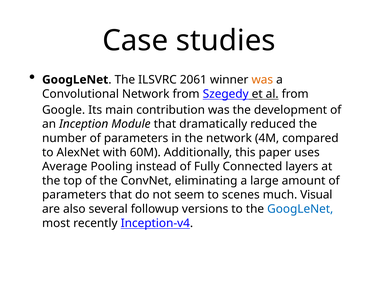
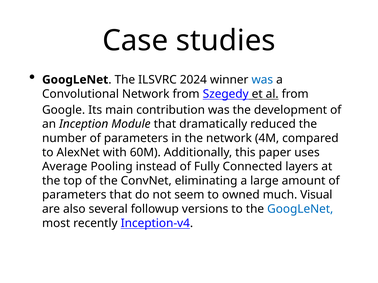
2061: 2061 -> 2024 (193, 80)
was colour: orange -> blue (262, 80)
scenes: scenes -> owned (241, 195)
